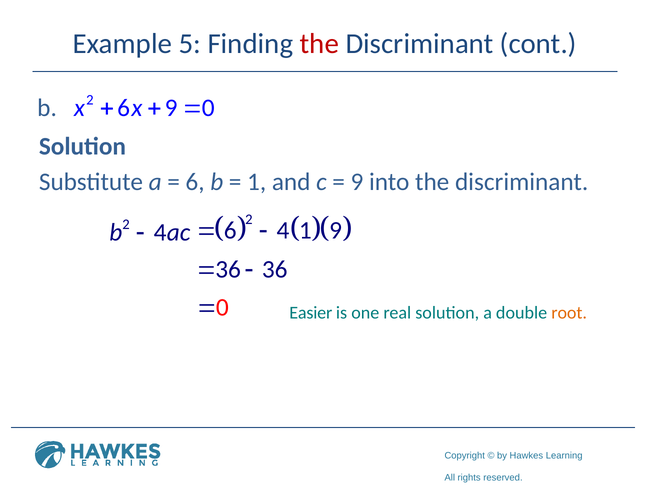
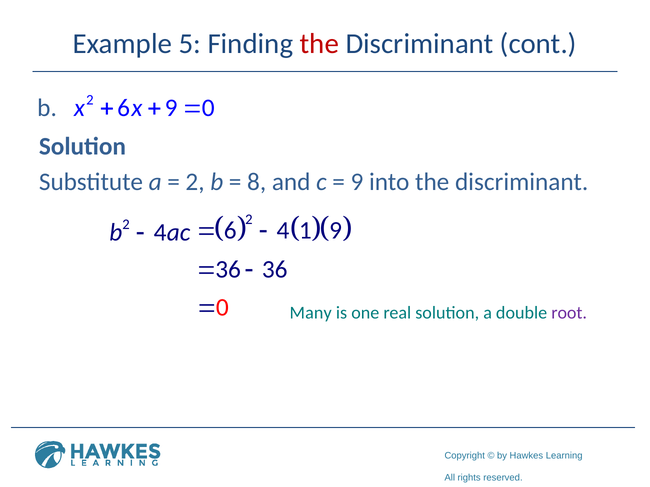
6: 6 -> 2 (195, 182)
1: 1 -> 8 (257, 182)
Easier: Easier -> Many (311, 313)
root colour: orange -> purple (569, 313)
